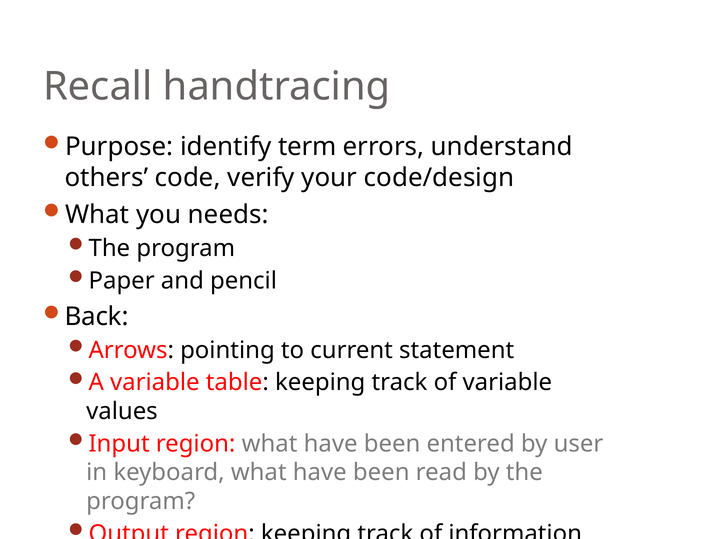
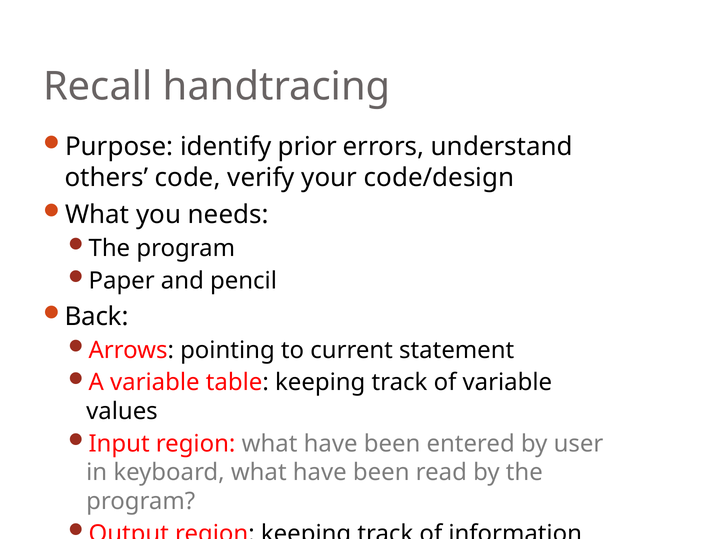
term: term -> prior (307, 147)
